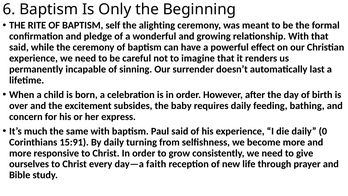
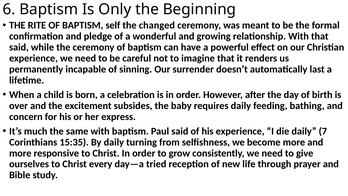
alighting: alighting -> changed (157, 25)
0: 0 -> 7 (323, 131)
15:91: 15:91 -> 15:35 (74, 142)
faith: faith -> tried (156, 164)
